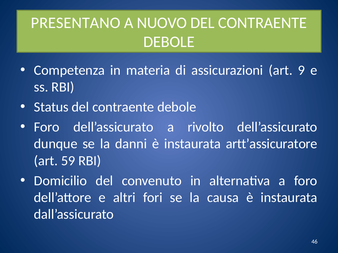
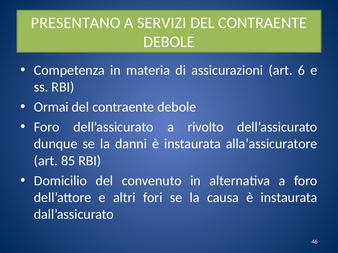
NUOVO: NUOVO -> SERVIZI (162, 23)
9: 9 -> 6 (302, 70)
Status: Status -> Ormai (51, 107)
artt’assicuratore: artt’assicuratore -> alla’assicuratore (272, 144)
59: 59 -> 85 (68, 160)
